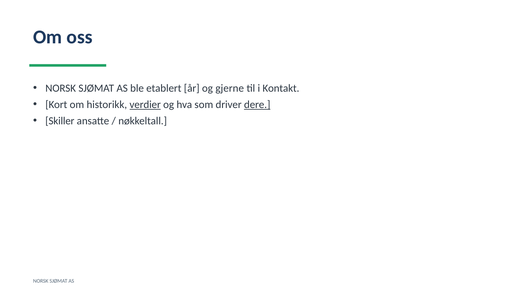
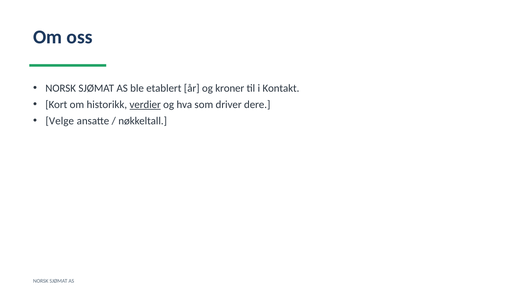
gjerne: gjerne -> kroner (230, 88)
dere underline: present -> none (257, 105)
Skiller: Skiller -> Velge (60, 121)
